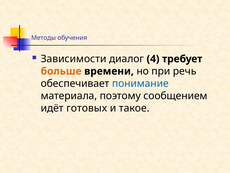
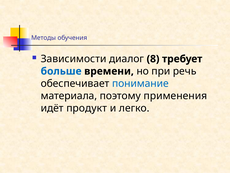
4: 4 -> 8 (153, 59)
больше colour: orange -> blue (61, 71)
сообщением: сообщением -> применения (175, 96)
готовых: готовых -> продукт (87, 108)
такое: такое -> легко (134, 108)
